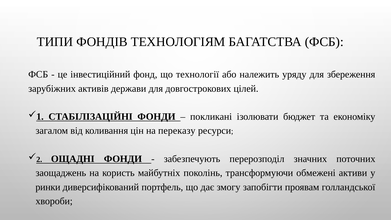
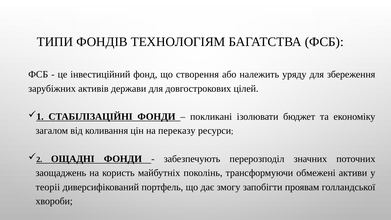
технології: технології -> створення (197, 74)
ринки: ринки -> теоріі (48, 187)
